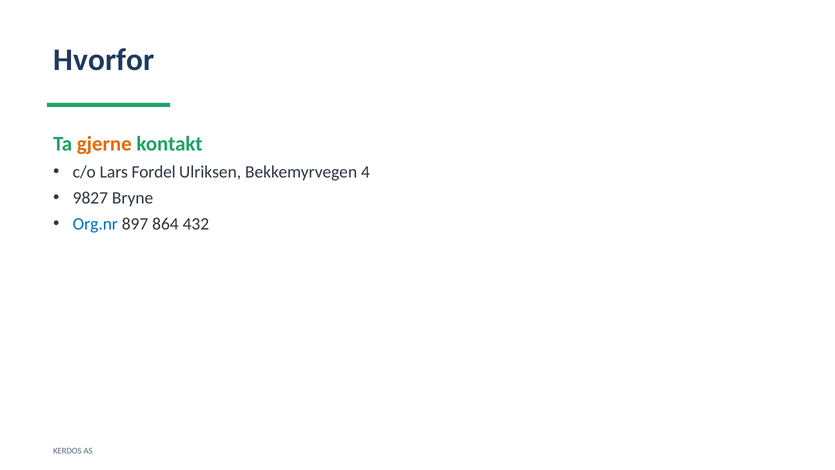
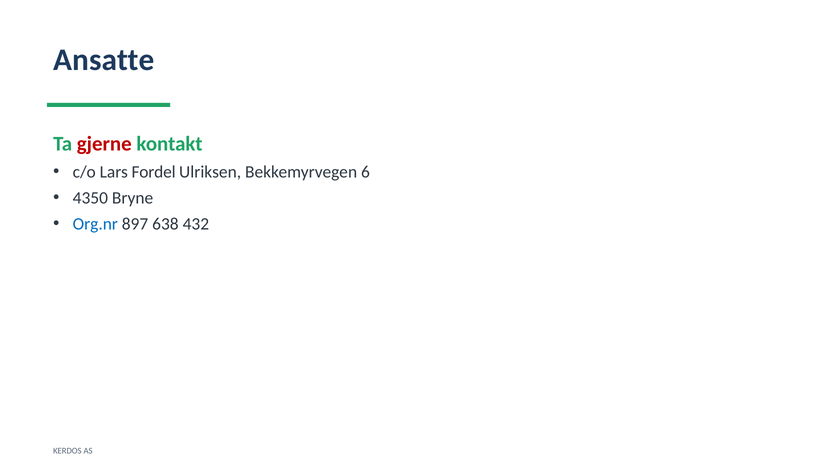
Hvorfor: Hvorfor -> Ansatte (104, 60)
gjerne colour: orange -> red (104, 144)
4: 4 -> 6 (365, 172)
9827: 9827 -> 4350 (90, 198)
864: 864 -> 638 (165, 224)
